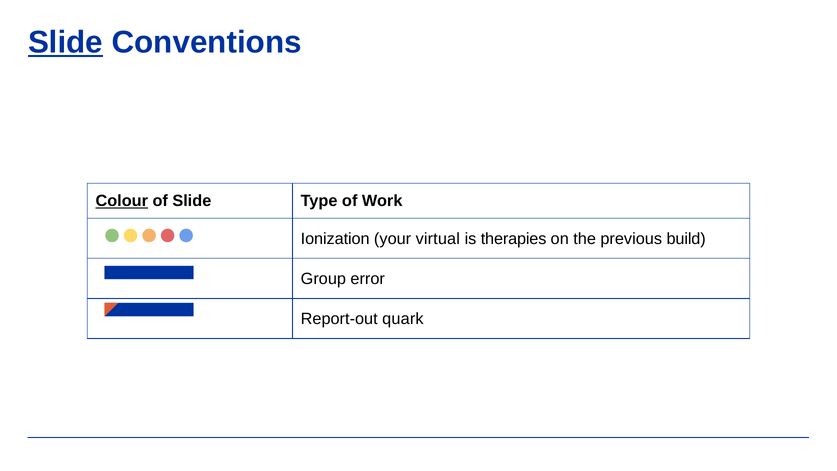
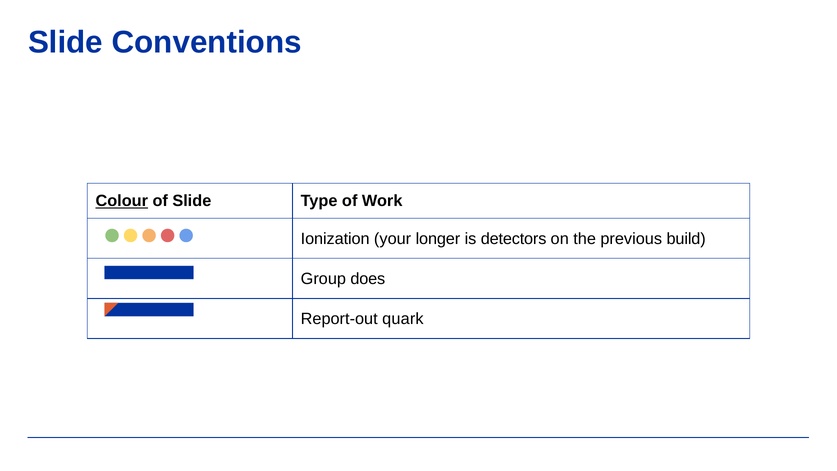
Slide underline: present -> none (65, 42)
virtual: virtual -> longer (438, 239)
therapies: therapies -> detectors (514, 239)
error: error -> does (368, 279)
